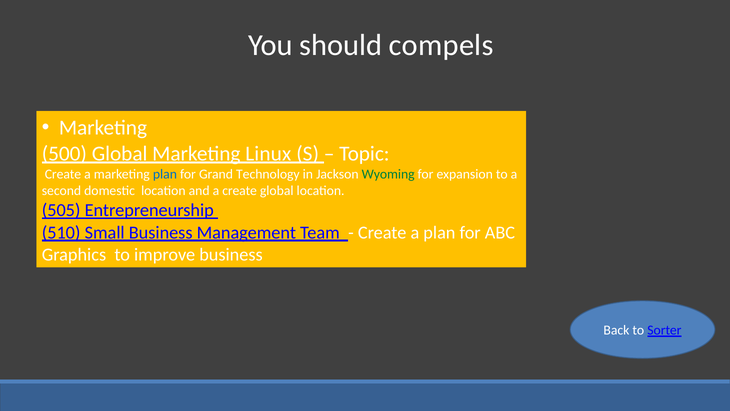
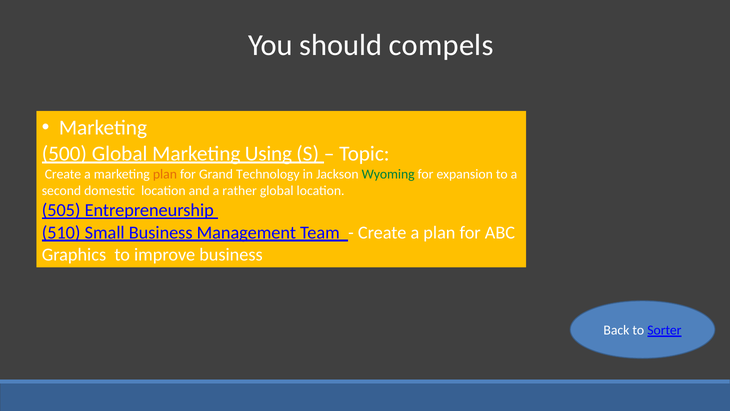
Linux: Linux -> Using (268, 153)
plan colour: blue -> orange (165, 174)
a create: create -> rather (240, 191)
